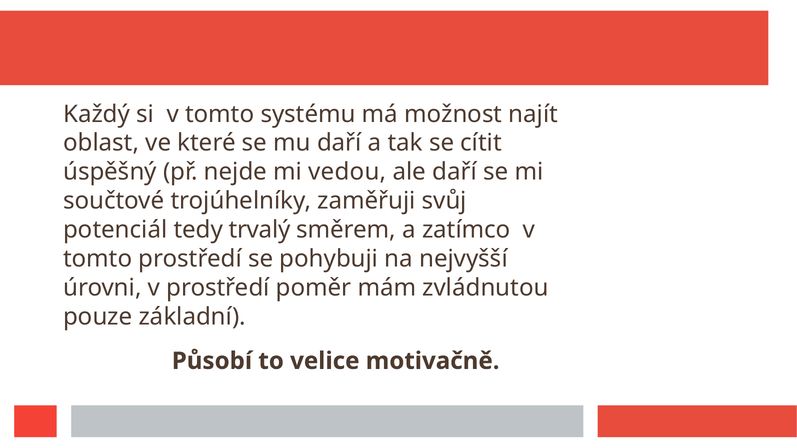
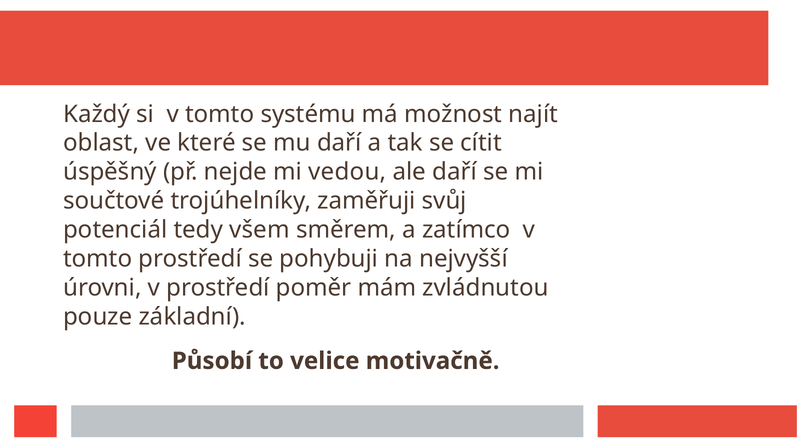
trvalý: trvalý -> všem (259, 230)
